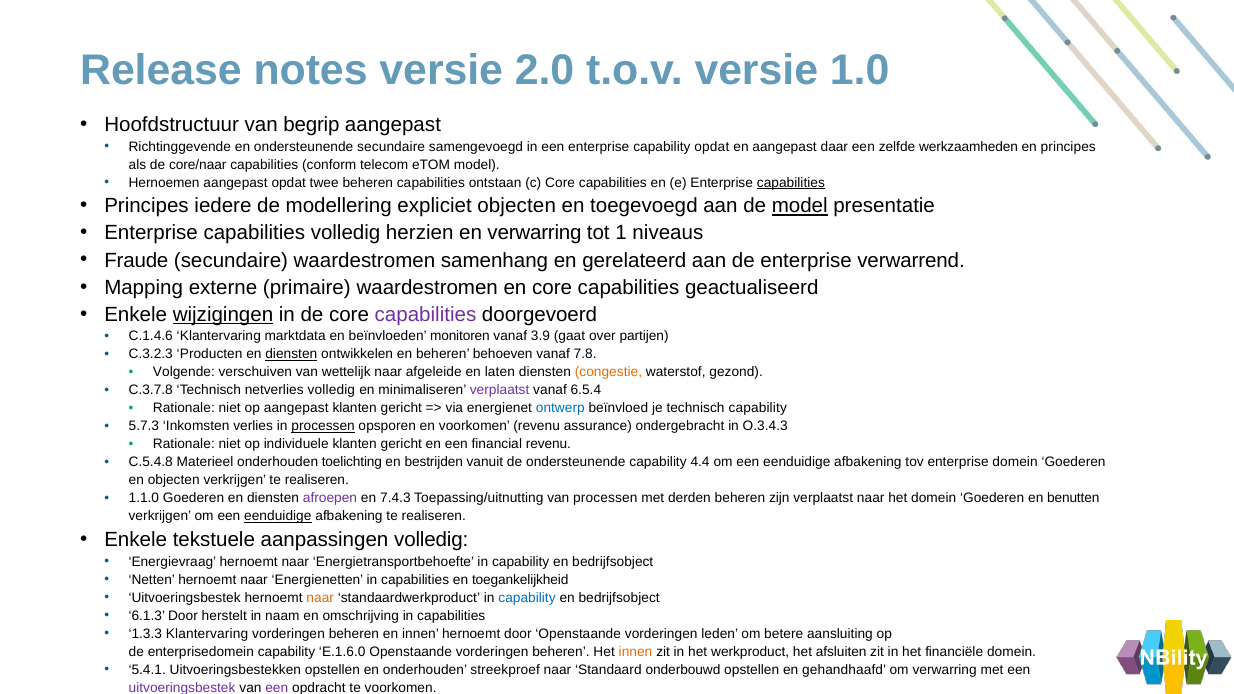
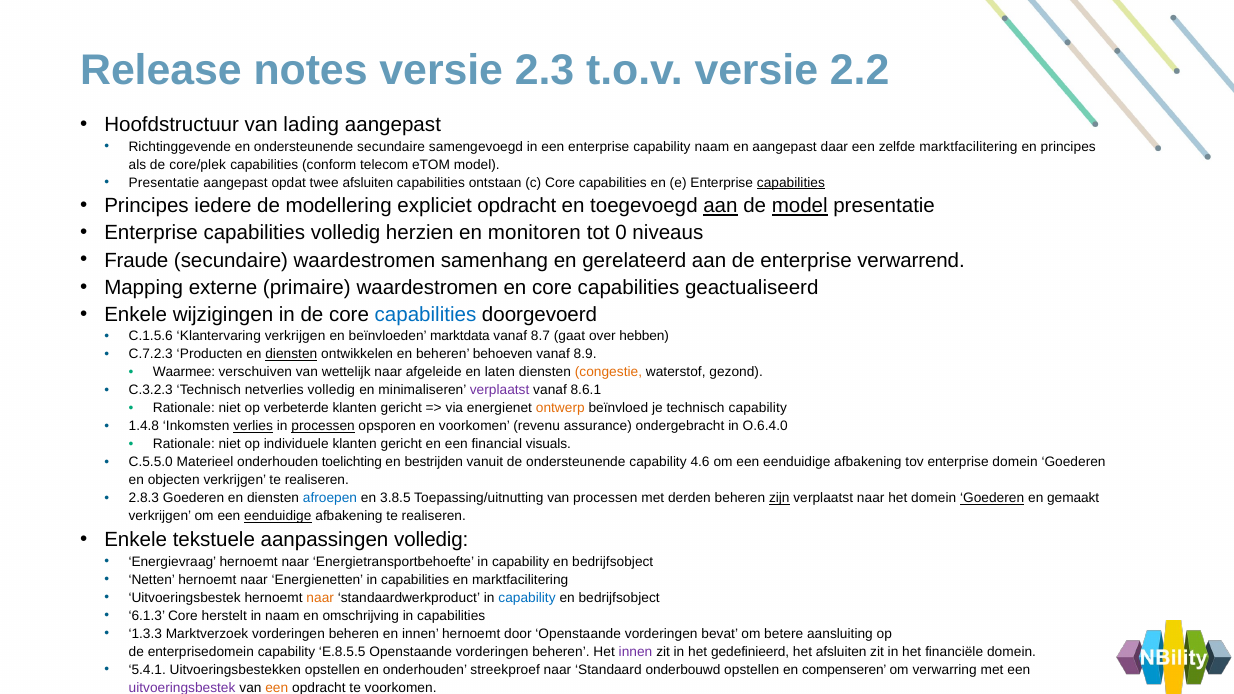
2.0: 2.0 -> 2.3 (545, 71)
1.0: 1.0 -> 2.2 (860, 71)
begrip: begrip -> lading (311, 125)
capability opdat: opdat -> naam (712, 147)
zelfde werkzaamheden: werkzaamheden -> marktfacilitering (968, 147)
core/naar: core/naar -> core/plek (198, 165)
Hernoemen: Hernoemen -> Presentatie (164, 183)
twee beheren: beheren -> afsluiten (368, 183)
expliciet objecten: objecten -> opdracht (517, 206)
aan underline: none -> present (720, 206)
en verwarring: verwarring -> monitoren (534, 233)
1: 1 -> 0 (621, 233)
wijzigingen underline: present -> none (223, 315)
capabilities colour: purple -> blue (426, 315)
C.1.4.6: C.1.4.6 -> C.1.5.6 (151, 336)
Klantervaring marktdata: marktdata -> verkrijgen (295, 336)
monitoren: monitoren -> marktdata (460, 336)
3.9: 3.9 -> 8.7 (540, 336)
partijen: partijen -> hebben (644, 336)
C.3.2.3: C.3.2.3 -> C.7.2.3 (151, 354)
7.8: 7.8 -> 8.9 (585, 354)
Volgende: Volgende -> Waarmee (184, 372)
C.3.7.8: C.3.7.8 -> C.3.2.3 (151, 390)
6.5.4: 6.5.4 -> 8.6.1 (586, 390)
op aangepast: aangepast -> verbeterde (296, 408)
ontwerp colour: blue -> orange (560, 408)
5.7.3: 5.7.3 -> 1.4.8 (144, 426)
verlies underline: none -> present (253, 426)
O.3.4.3: O.3.4.3 -> O.6.4.0 (765, 426)
financial revenu: revenu -> visuals (548, 444)
C.5.4.8: C.5.4.8 -> C.5.5.0 (151, 462)
4.4: 4.4 -> 4.6 (700, 462)
1.1.0: 1.1.0 -> 2.8.3 (144, 499)
afroepen colour: purple -> blue (330, 499)
7.4.3: 7.4.3 -> 3.8.5 (395, 499)
zijn underline: none -> present (779, 499)
Goederen underline: none -> present (992, 499)
benutten: benutten -> gemaakt (1073, 499)
en toegankelijkheid: toegankelijkheid -> marktfacilitering (520, 580)
6.1.3 Door: Door -> Core (183, 616)
1.3.3 Klantervaring: Klantervaring -> Marktverzoek (207, 634)
leden: leden -> bevat (720, 634)
E.1.6.0: E.1.6.0 -> E.8.5.5 (342, 652)
innen colour: orange -> purple (636, 652)
werkproduct: werkproduct -> gedefinieerd (750, 652)
gehandhaafd: gehandhaafd -> compenseren (844, 670)
een colour: purple -> orange (277, 688)
